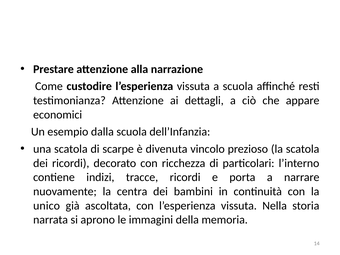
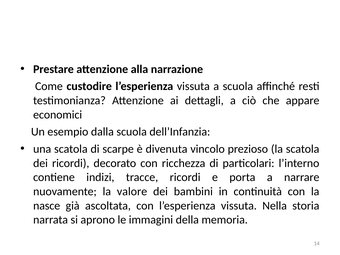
centra: centra -> valore (132, 191)
unico: unico -> nasce (47, 206)
